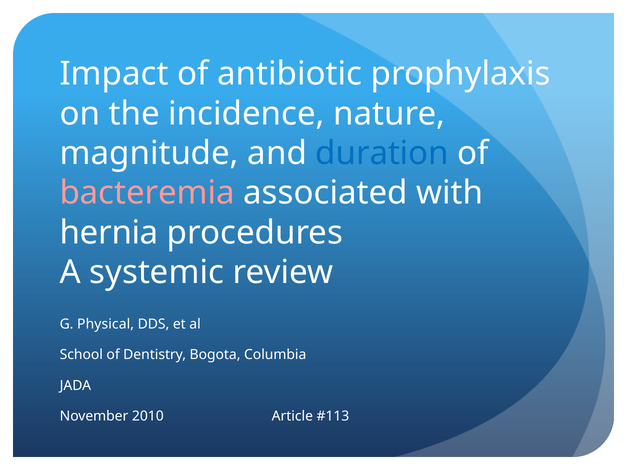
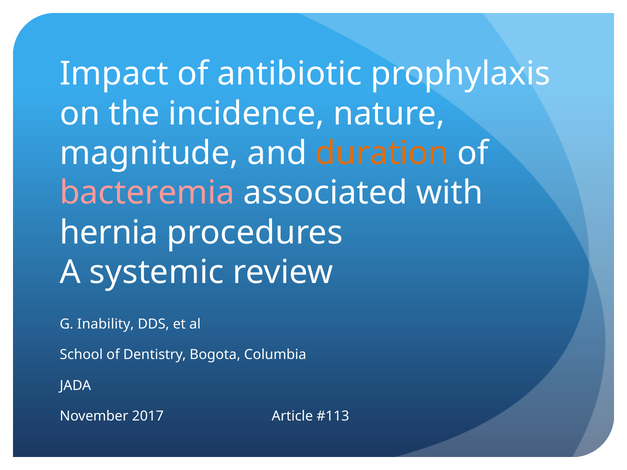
duration colour: blue -> orange (382, 153)
Physical: Physical -> Inability (106, 324)
2010: 2010 -> 2017 (148, 416)
